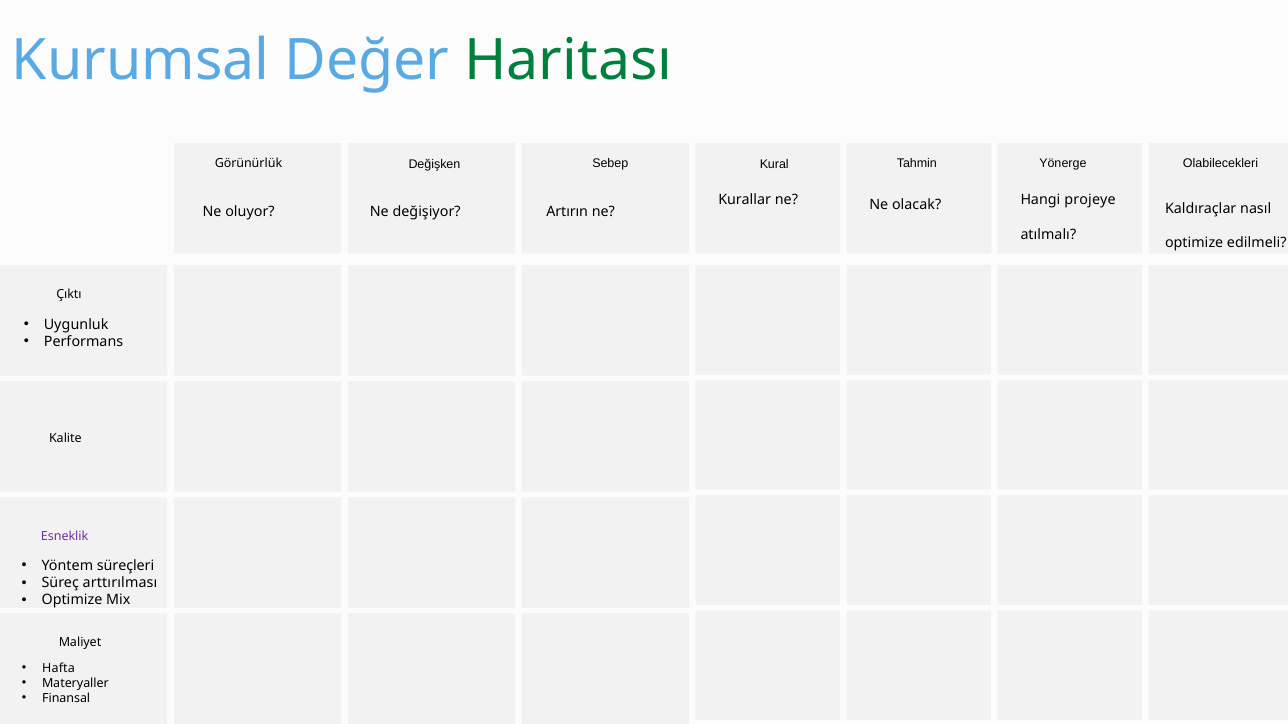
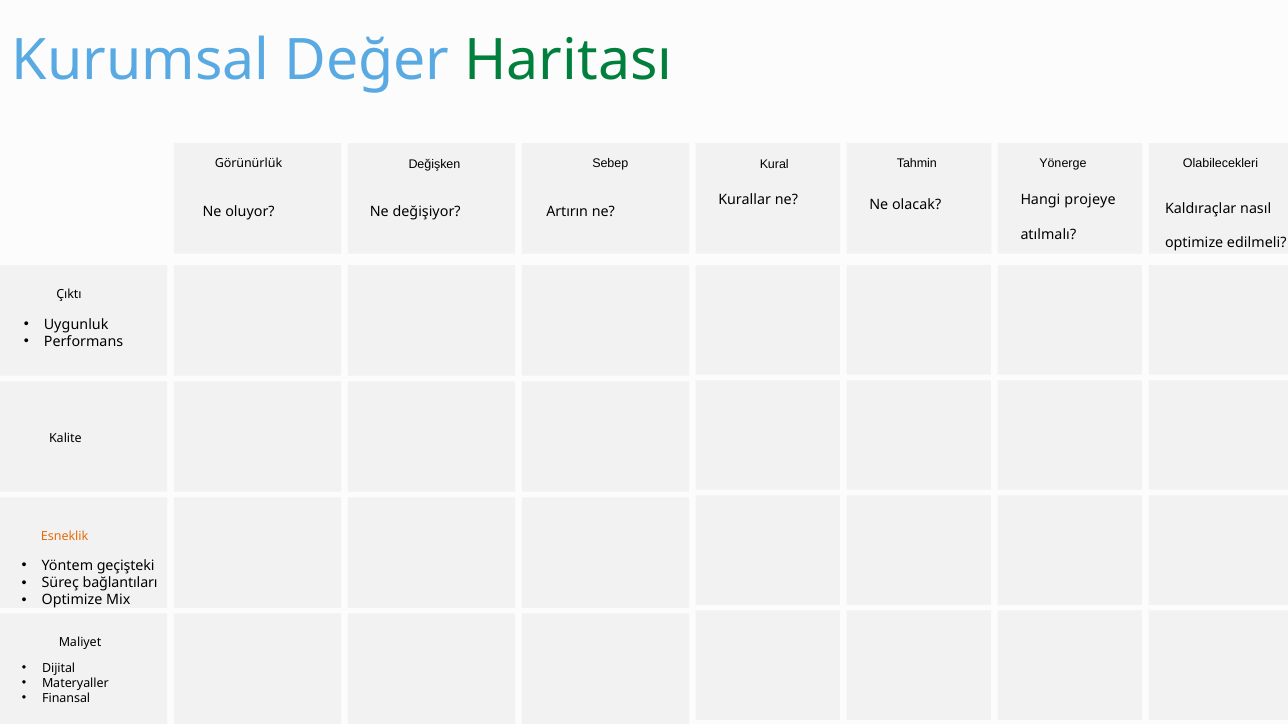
Esneklik colour: purple -> orange (65, 536)
süreçleri: süreçleri -> geçişteki (126, 566)
arttırılması: arttırılması -> bağlantıları (120, 584)
Hafta: Hafta -> Dijital (59, 668)
